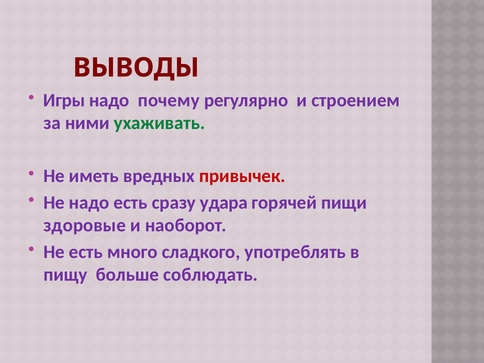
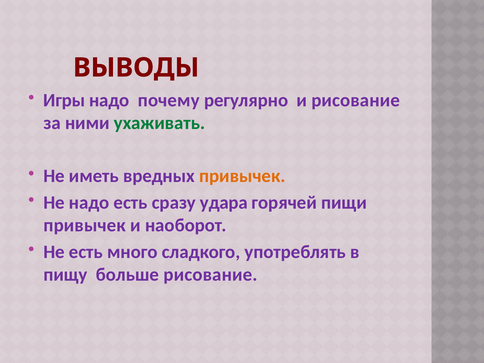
и строением: строением -> рисование (356, 100)
привычек colour: red -> orange (242, 176)
здоровые: здоровые -> привычек (85, 225)
больше соблюдать: соблюдать -> рисование (211, 275)
